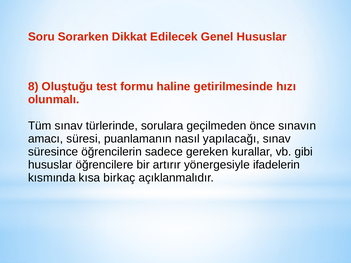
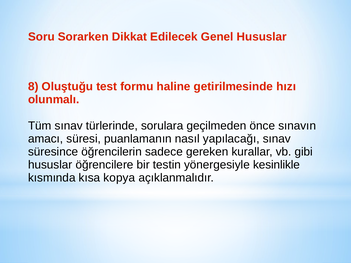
artırır: artırır -> testin (167, 165)
ifadelerin: ifadelerin -> kesinlikle (276, 165)
birkaç: birkaç -> kopya (119, 178)
